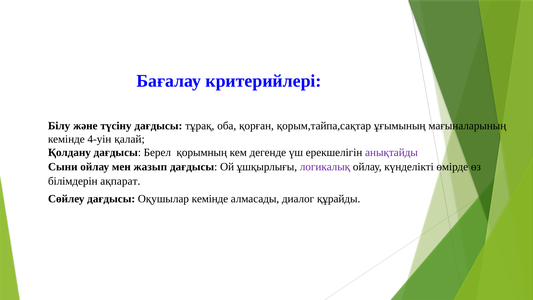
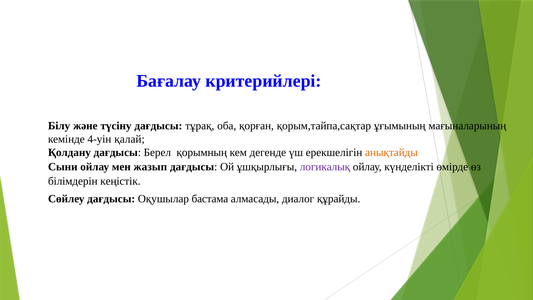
анықтайды colour: purple -> orange (391, 153)
ақпарат: ақпарат -> кеңістік (120, 181)
Оқушылар кемінде: кемінде -> бастама (210, 199)
